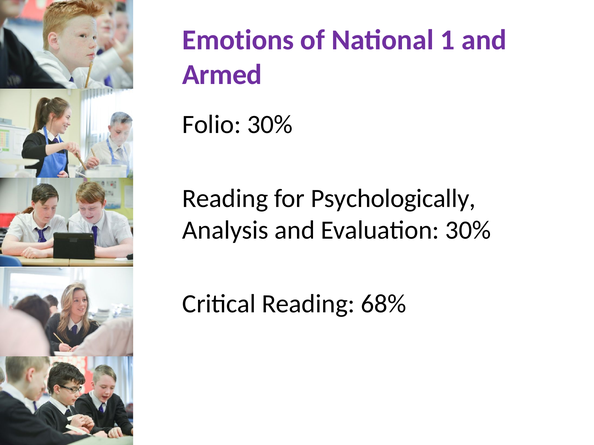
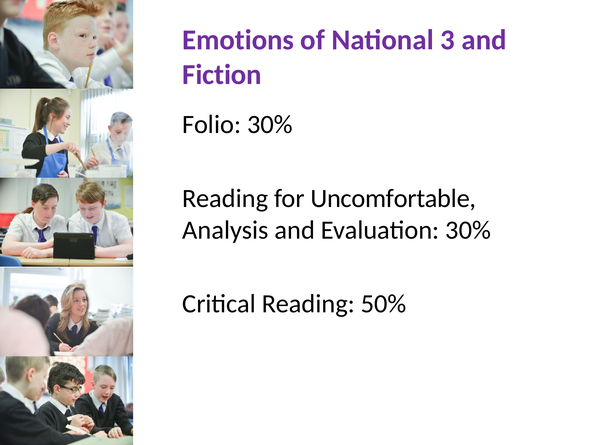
1: 1 -> 3 (448, 40)
Armed: Armed -> Fiction (222, 75)
Psychologically: Psychologically -> Uncomfortable (393, 199)
68%: 68% -> 50% (384, 304)
